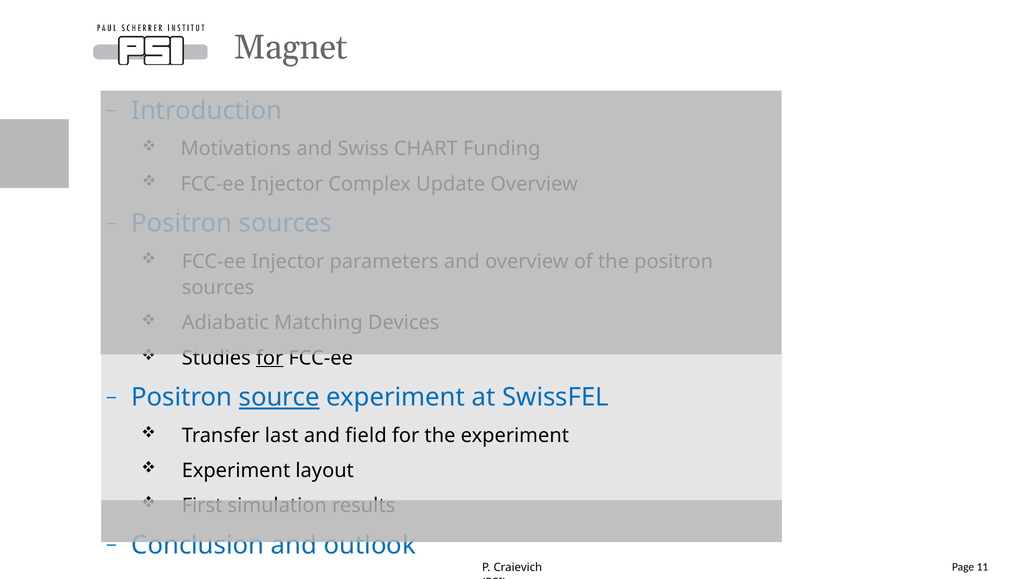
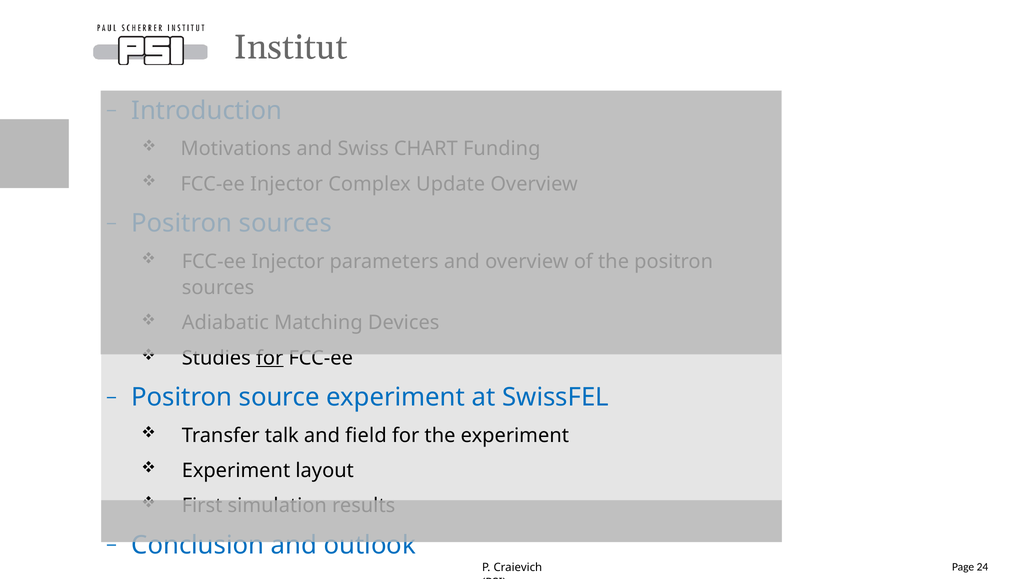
Magnet: Magnet -> Institut (291, 47)
source underline: present -> none (279, 397)
last: last -> talk (282, 435)
11: 11 -> 24 (982, 567)
